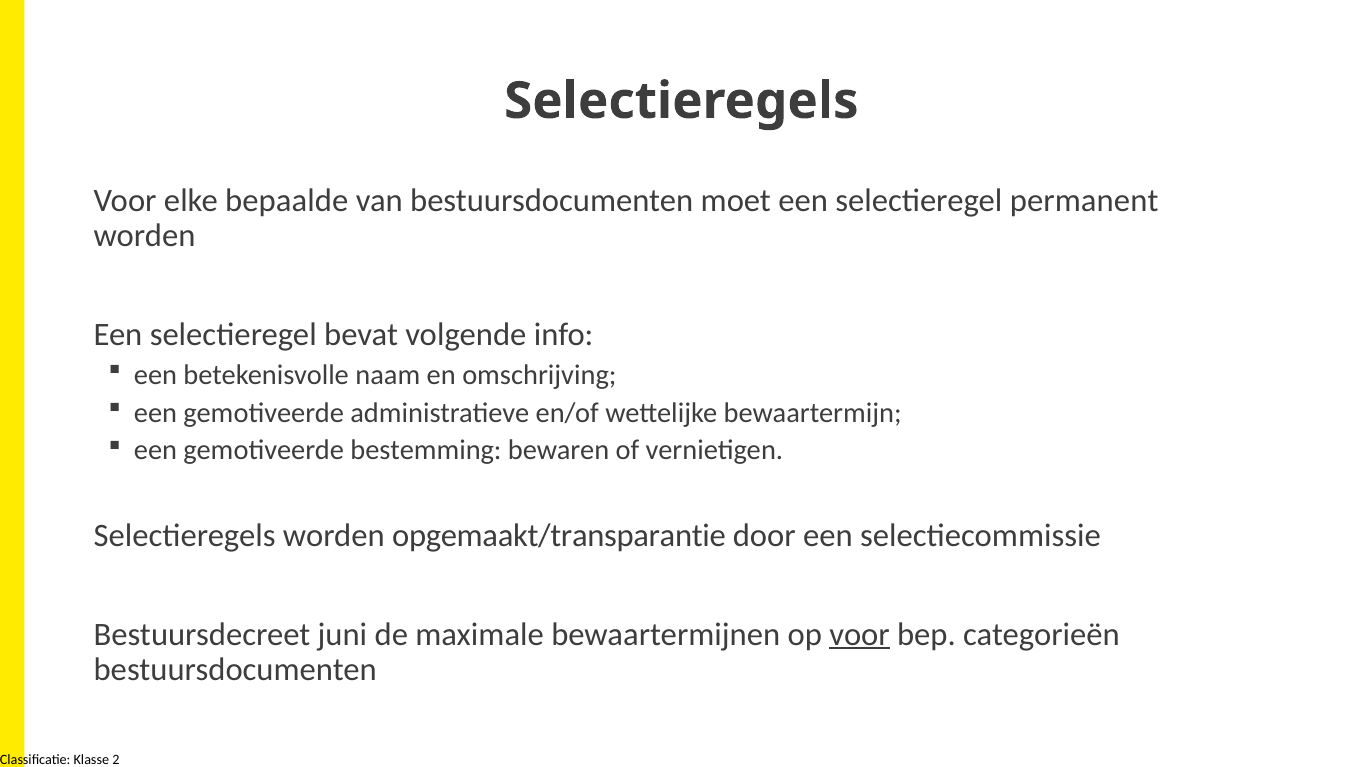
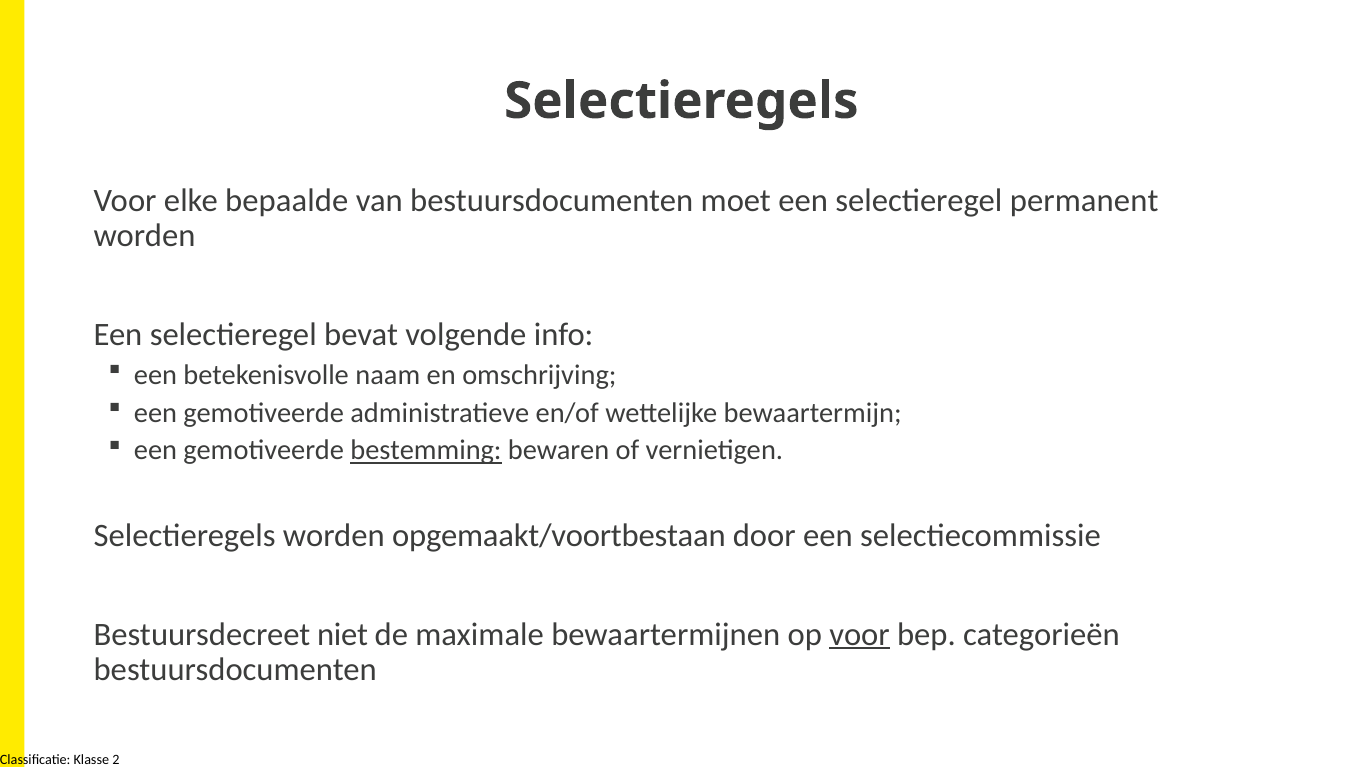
bestemming underline: none -> present (426, 450)
opgemaakt/transparantie: opgemaakt/transparantie -> opgemaakt/voortbestaan (559, 535)
juni: juni -> niet (343, 634)
